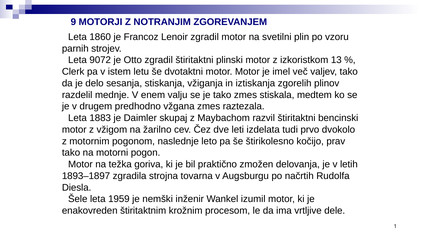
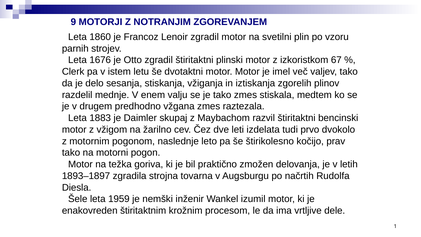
9072: 9072 -> 1676 (100, 60)
13: 13 -> 67 (336, 60)
